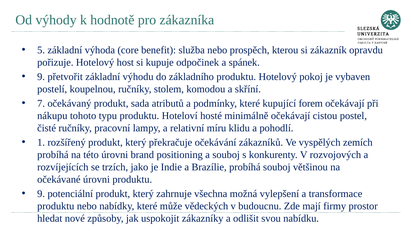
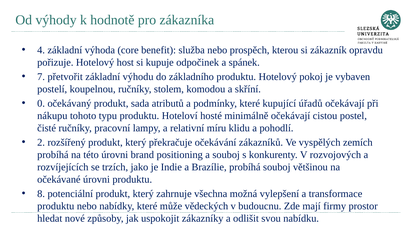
5: 5 -> 4 (41, 50)
9: 9 -> 7 (41, 77)
7: 7 -> 0 (41, 103)
forem: forem -> úřadů (311, 103)
1: 1 -> 2 (41, 143)
9: 9 -> 8 (41, 194)
